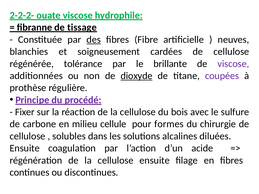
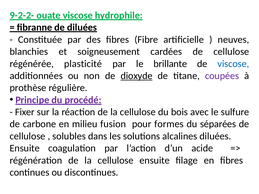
2-2-2-: 2-2-2- -> 9-2-2- (22, 15)
de tissage: tissage -> diluées (82, 27)
des underline: present -> none (94, 40)
tolérance: tolérance -> plasticité (83, 64)
viscose colour: purple -> blue (233, 64)
cellule: cellule -> fusion (113, 124)
chirurgie: chirurgie -> séparées (218, 124)
